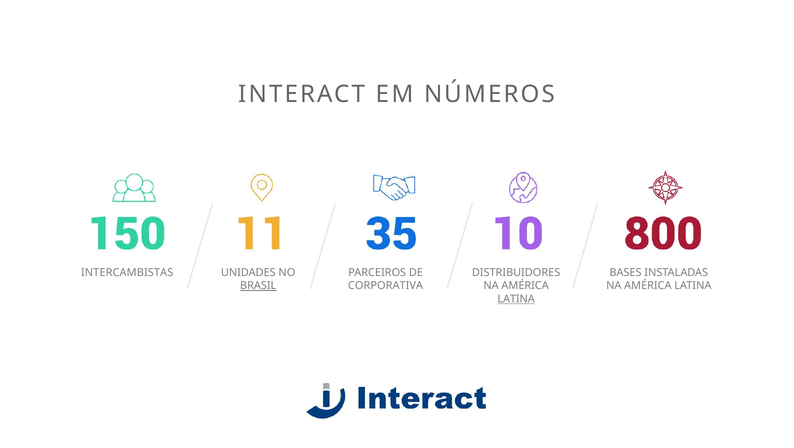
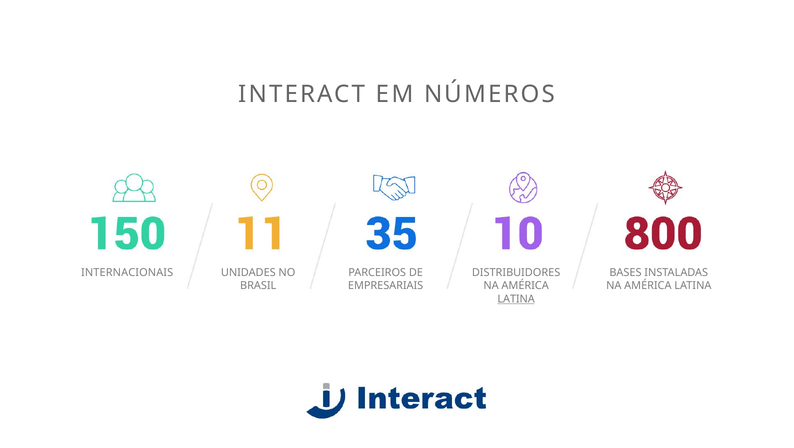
INTERCAMBISTAS: INTERCAMBISTAS -> INTERNACIONAIS (127, 272)
BRASIL underline: present -> none (258, 285)
CORPORATIVA: CORPORATIVA -> EMPRESARIAIS (386, 285)
